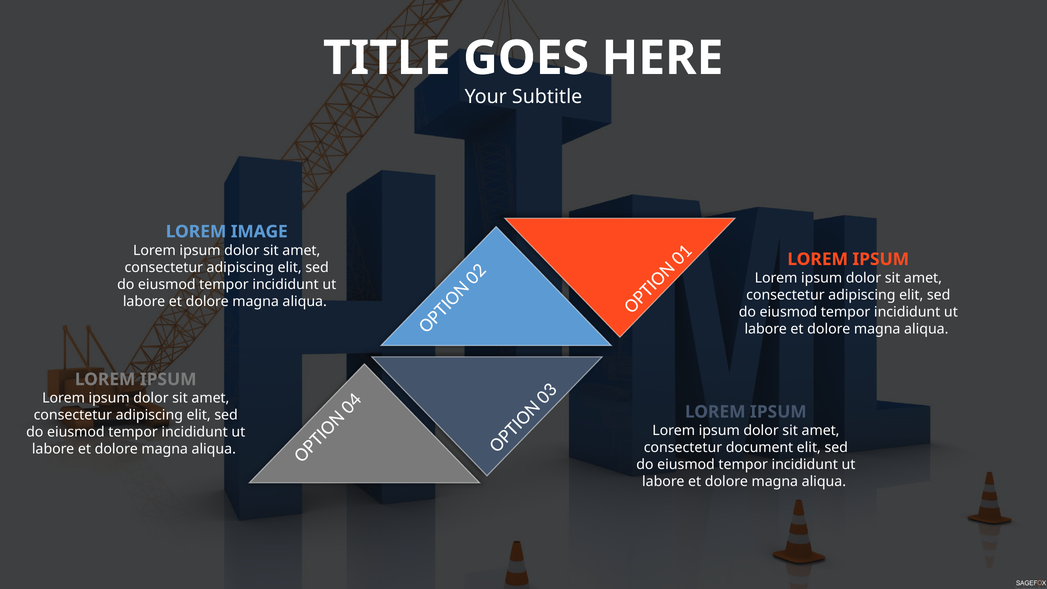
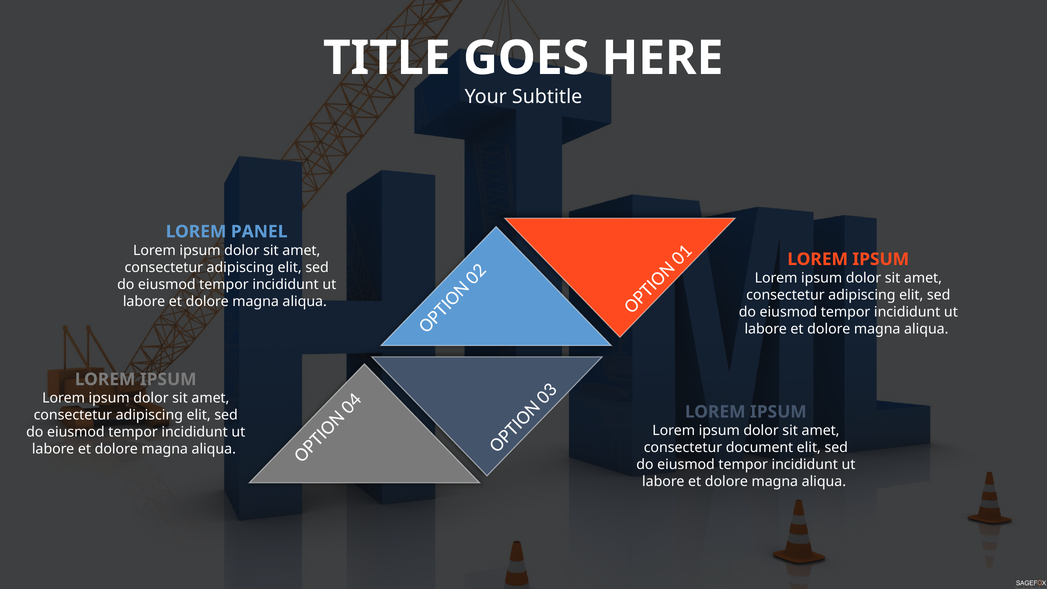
IMAGE: IMAGE -> PANEL (259, 232)
